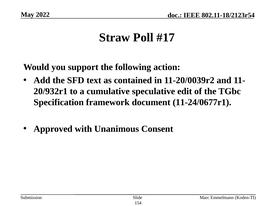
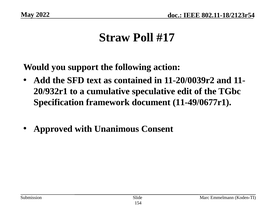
11-24/0677r1: 11-24/0677r1 -> 11-49/0677r1 (202, 102)
